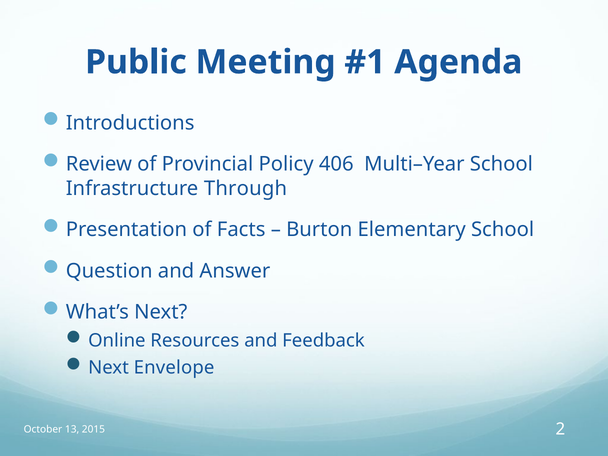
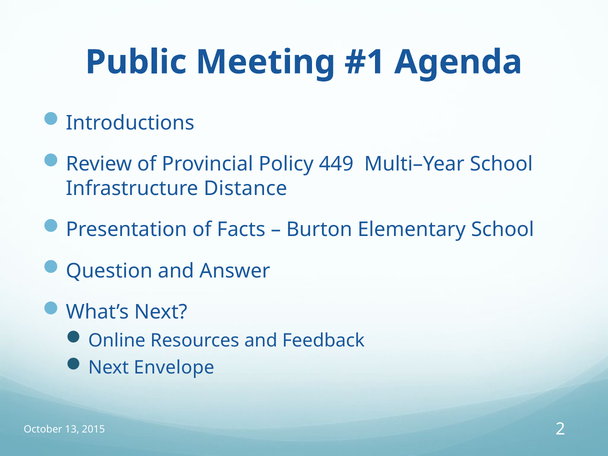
406: 406 -> 449 (336, 164)
Through: Through -> Distance (245, 189)
